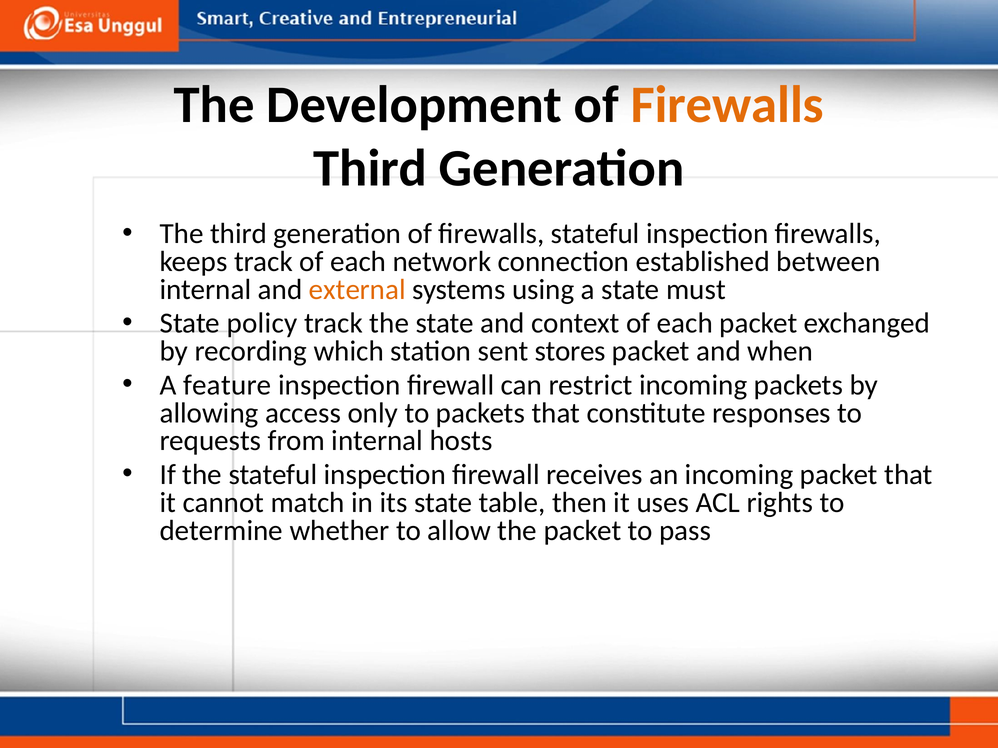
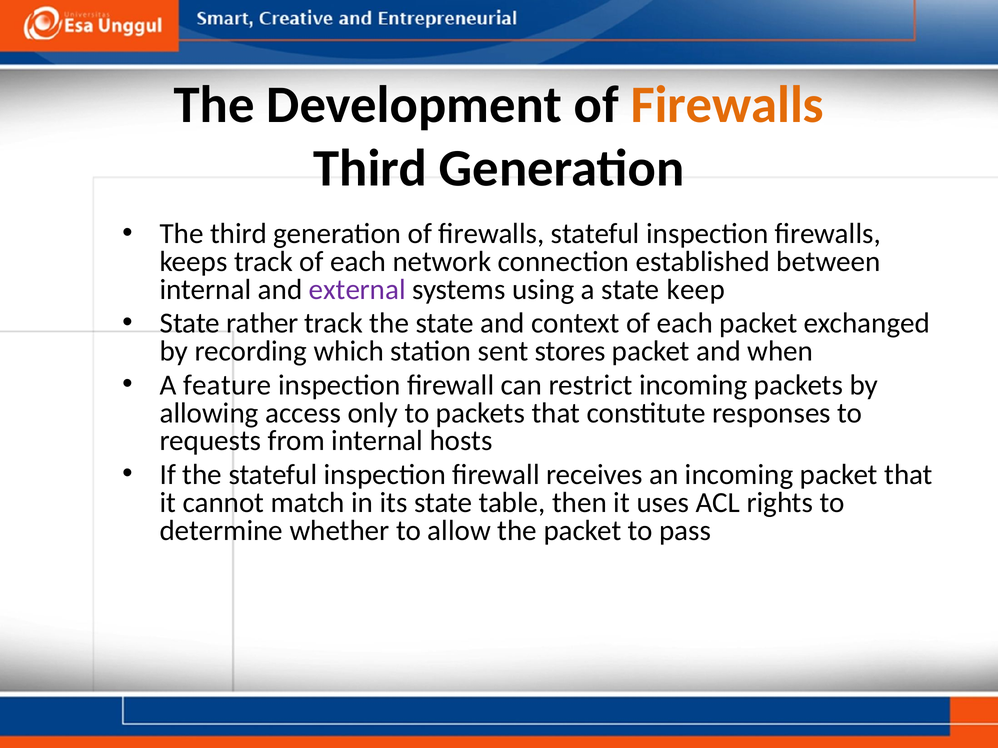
external colour: orange -> purple (357, 290)
must: must -> keep (696, 290)
policy: policy -> rather (262, 324)
